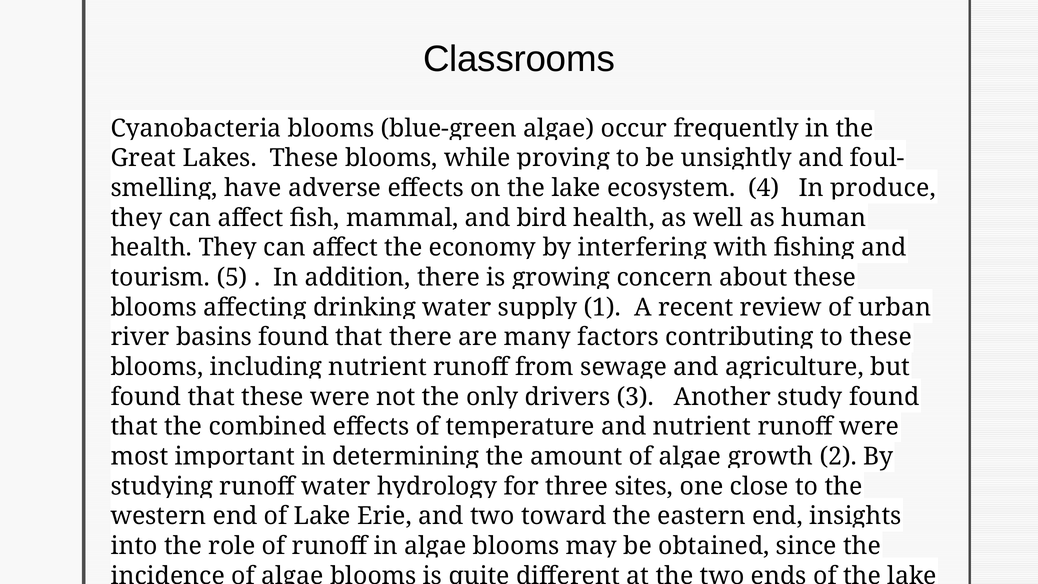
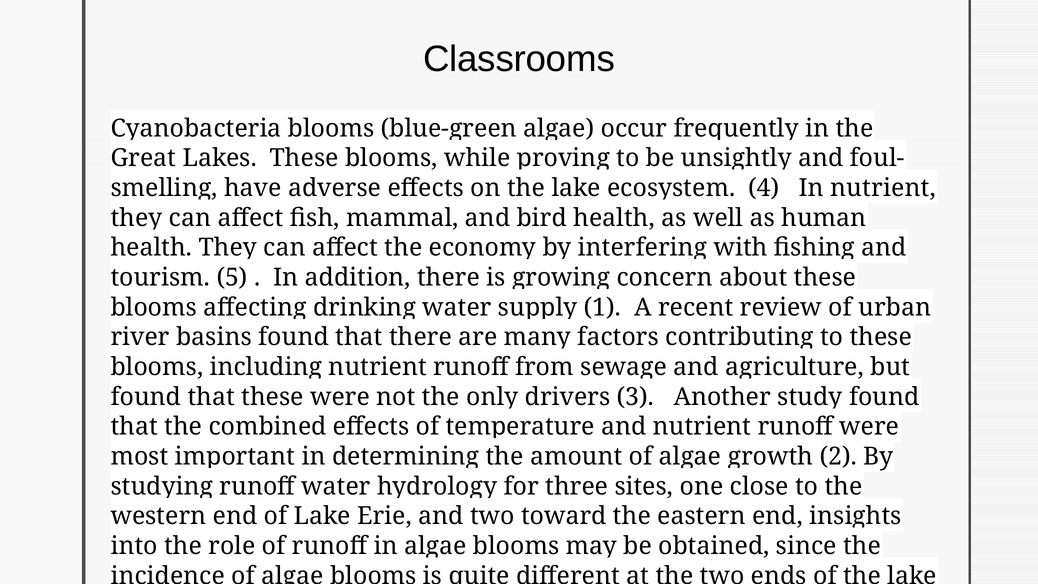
produce: produce -> nutrient (883, 188)
